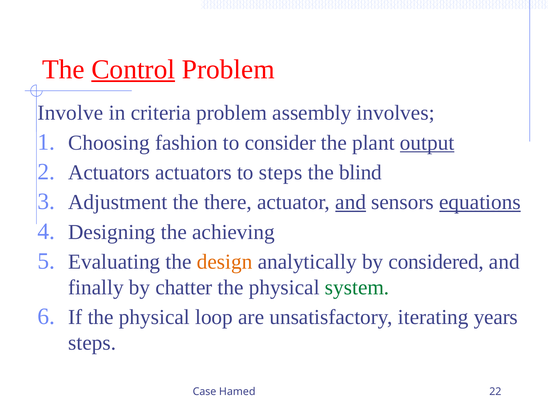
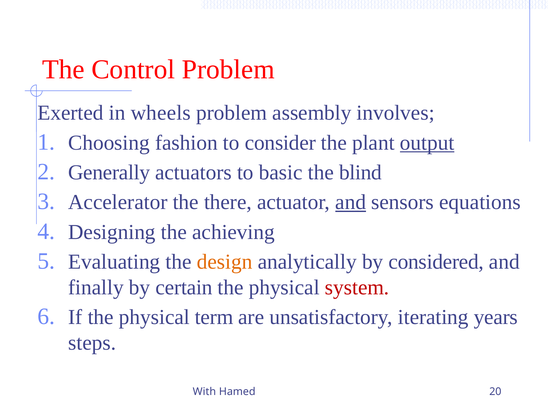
Control underline: present -> none (133, 69)
Involve: Involve -> Exerted (71, 113)
criteria: criteria -> wheels (161, 113)
Actuators: Actuators -> Generally (109, 172)
to steps: steps -> basic (281, 172)
Adjustment: Adjustment -> Accelerator (118, 202)
equations underline: present -> none (480, 202)
chatter: chatter -> certain (184, 287)
system colour: green -> red (357, 287)
loop: loop -> term (214, 317)
Case: Case -> With (204, 392)
22: 22 -> 20 (495, 392)
